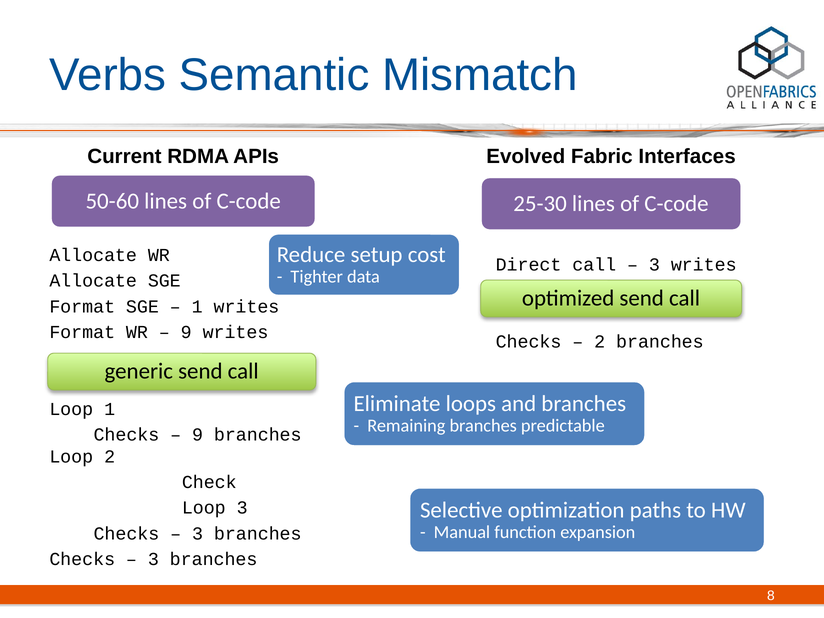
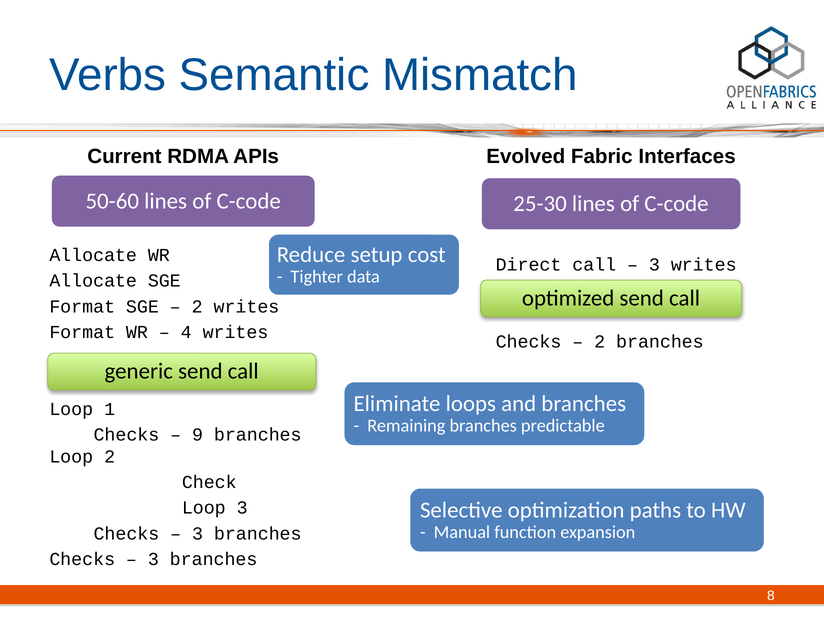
1: 1 -> 2 (197, 306)
9: 9 -> 4 (186, 332)
